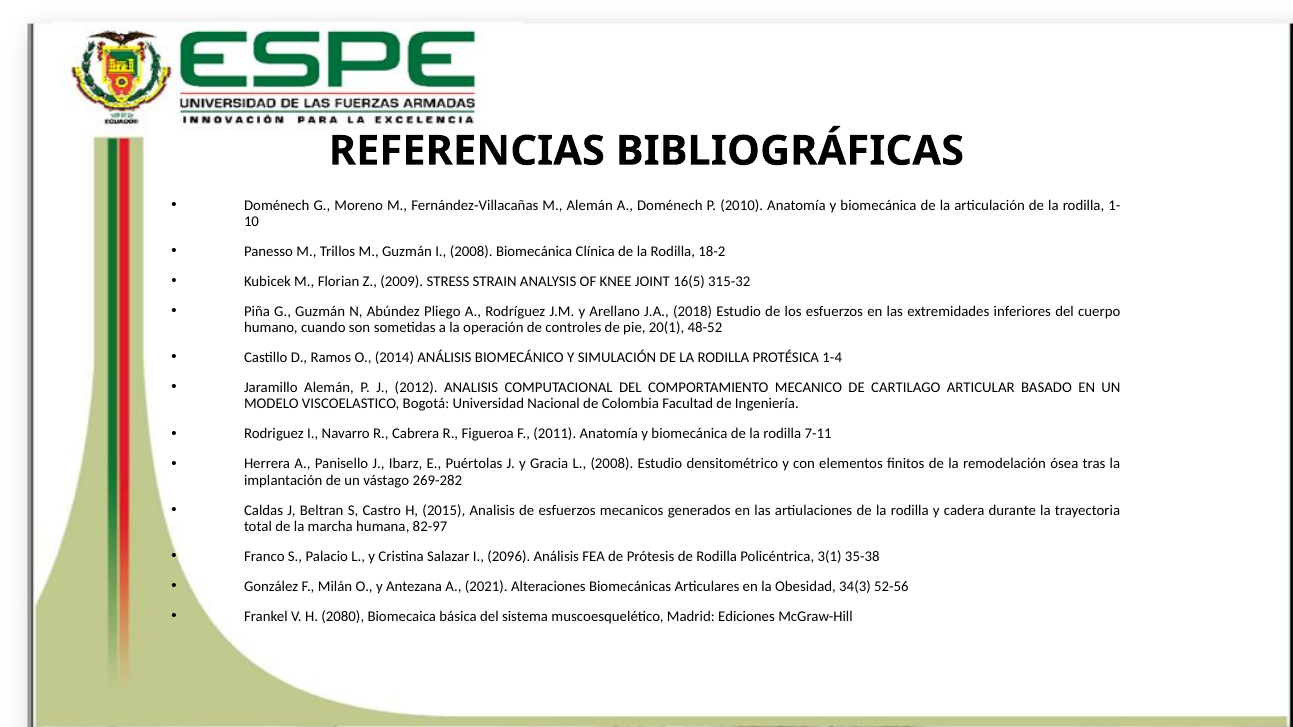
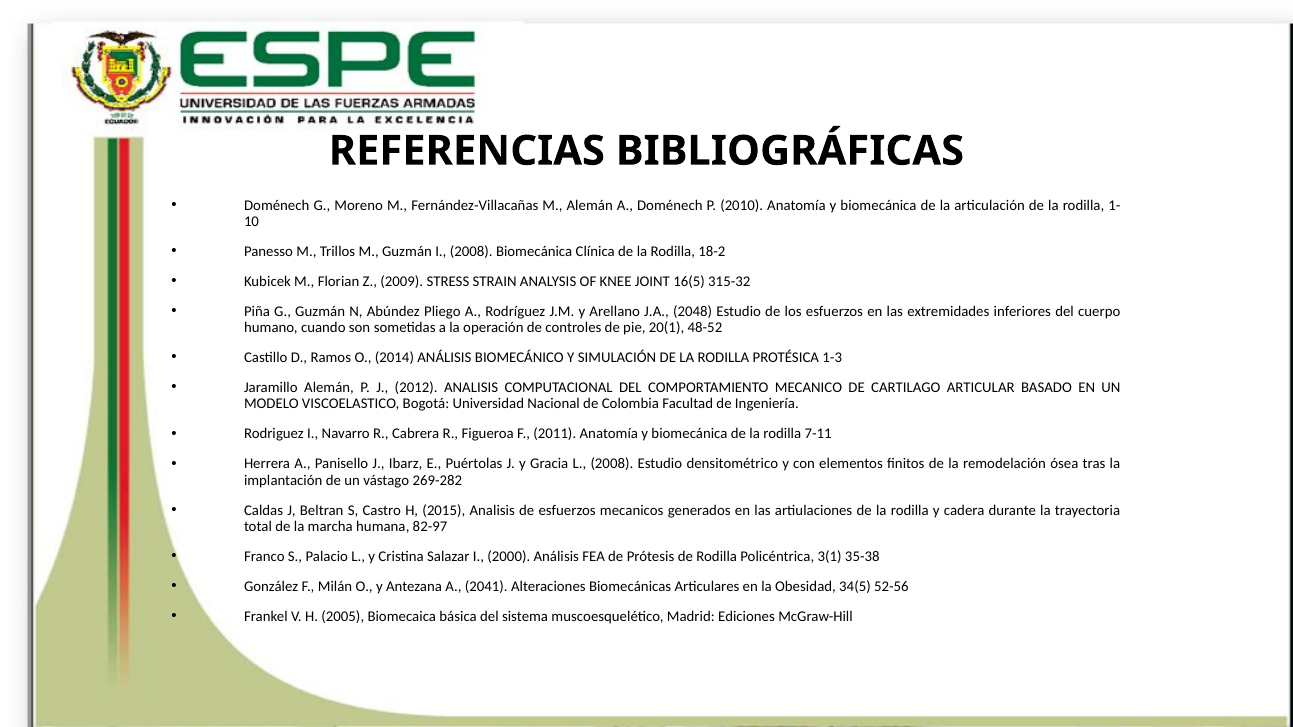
2018: 2018 -> 2048 (693, 311)
1-4: 1-4 -> 1-3 (832, 358)
2096: 2096 -> 2000 (509, 557)
2021: 2021 -> 2041 (486, 587)
34(3: 34(3 -> 34(5 (855, 587)
2080: 2080 -> 2005 (343, 617)
